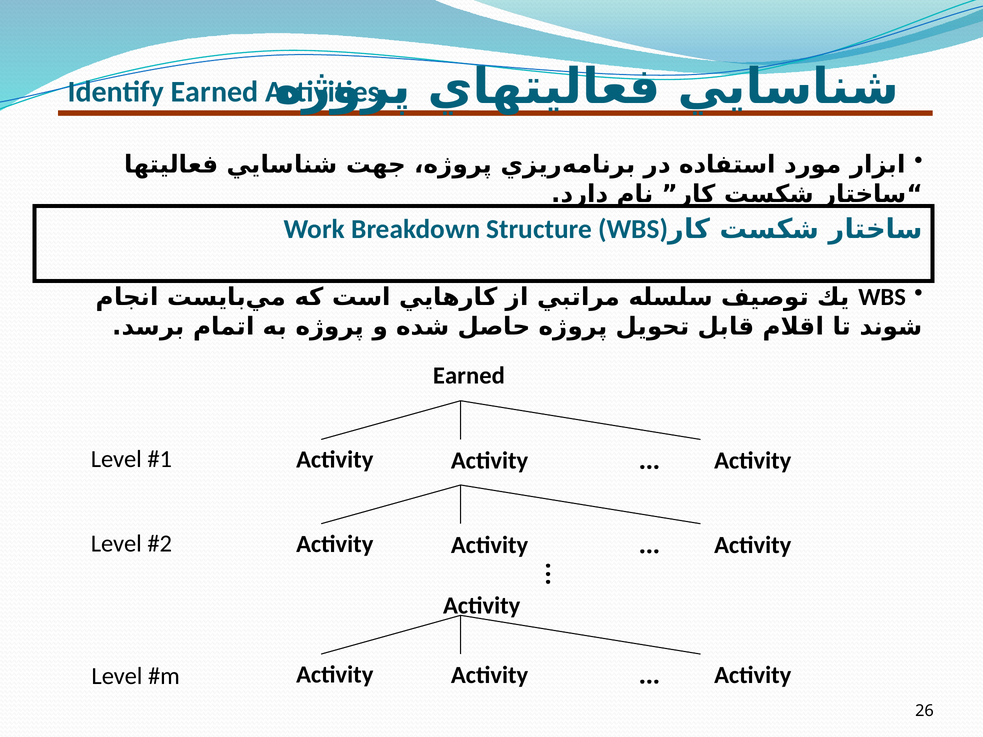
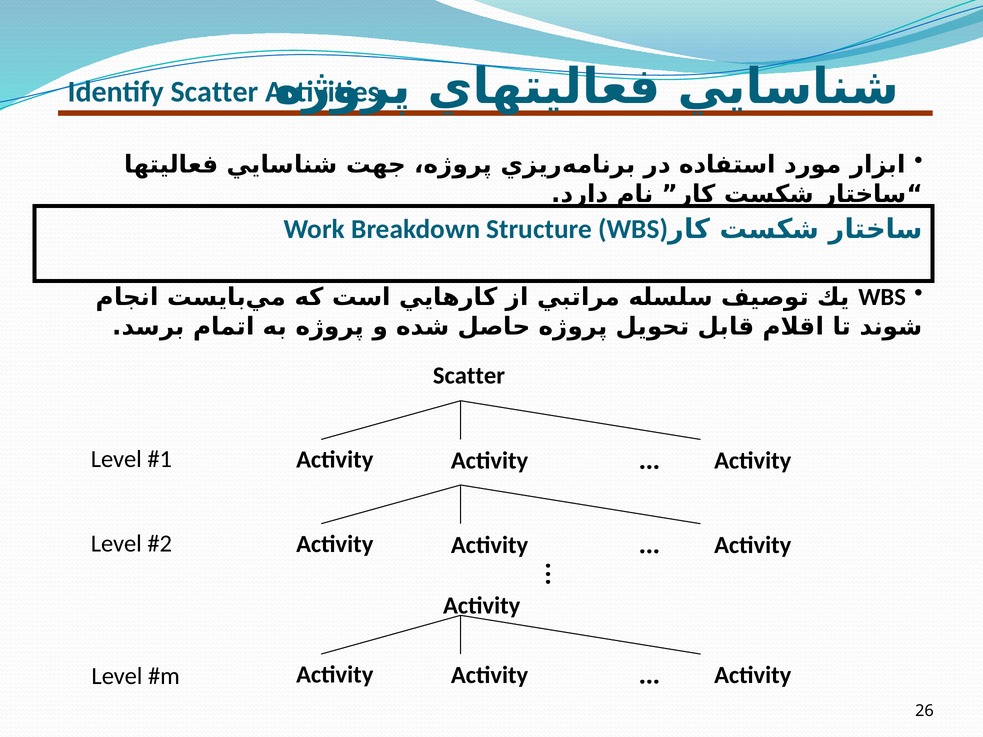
Identify Earned: Earned -> Scatter (215, 92)
Earned: Earned -> Scatter (469, 376)
